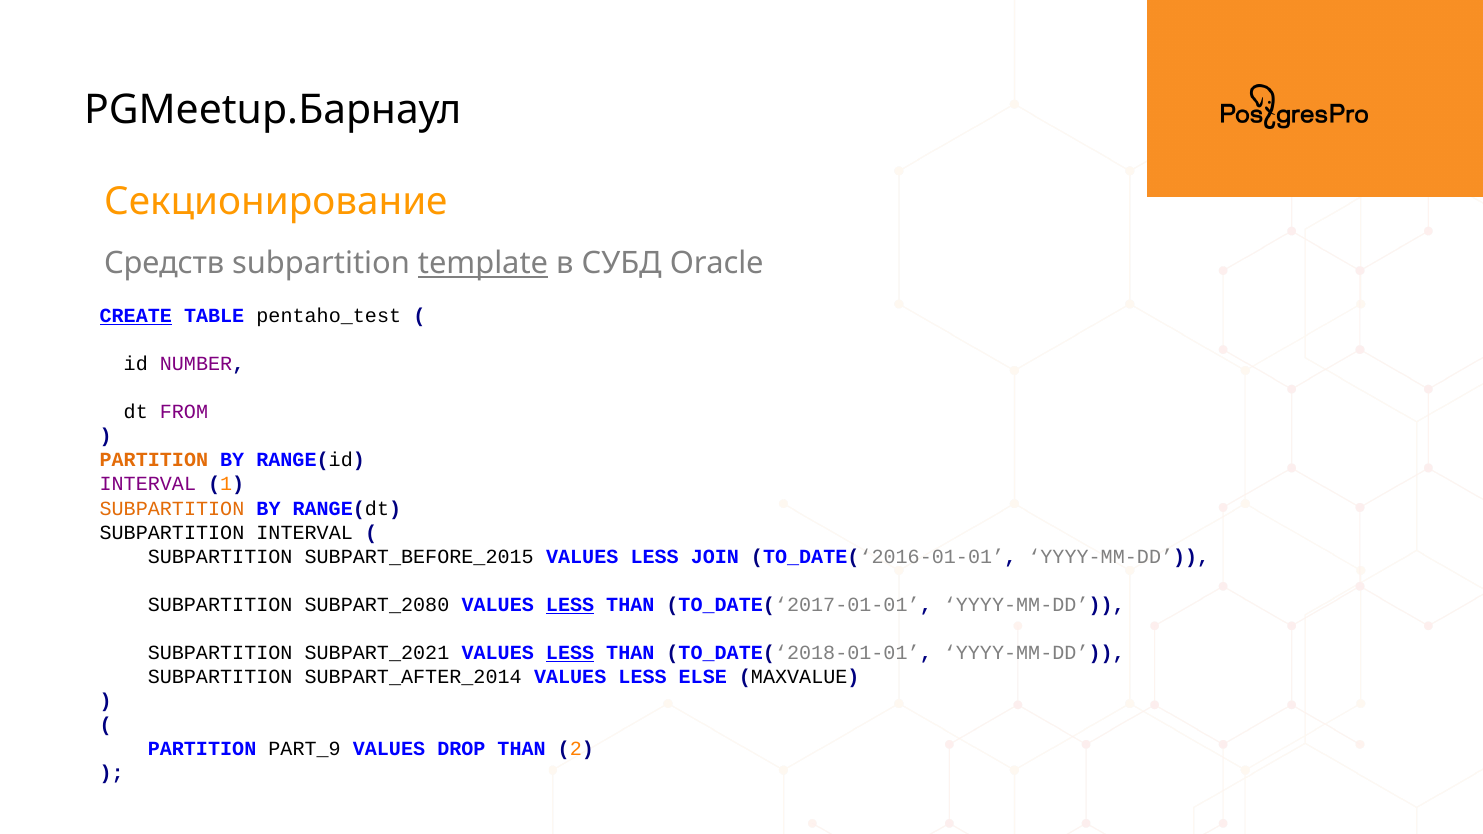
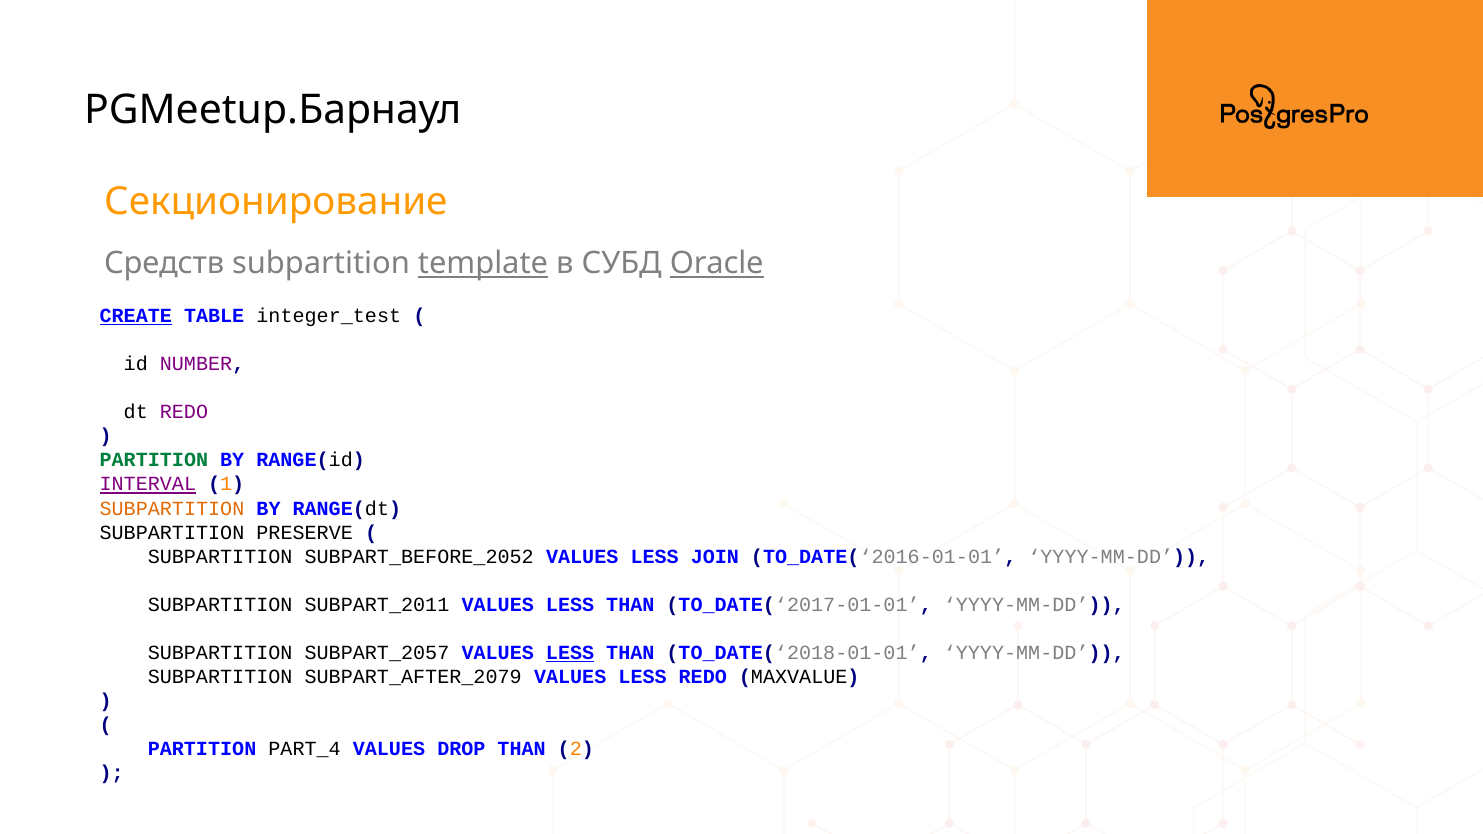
Oracle underline: none -> present (717, 263)
pentaho_test: pentaho_test -> integer_test (329, 316)
dt FROM: FROM -> REDO (184, 412)
PARTITION colour: orange -> green (154, 460)
INTERVAL underline: none -> present (148, 484)
SUBPARTITION INTERVAL: INTERVAL -> PRESERVE (305, 533)
SUBPART_BEFORE_2015: SUBPART_BEFORE_2015 -> SUBPART_BEFORE_2052 (419, 557)
SUBPART_2080: SUBPART_2080 -> SUBPART_2011 (377, 605)
LESS underline: present -> none (570, 605)
SUBPART_2021: SUBPART_2021 -> SUBPART_2057 (377, 653)
SUBPART_AFTER_2014: SUBPART_AFTER_2014 -> SUBPART_AFTER_2079 (413, 677)
LESS ELSE: ELSE -> REDO (703, 677)
PART_9: PART_9 -> PART_4 (305, 749)
